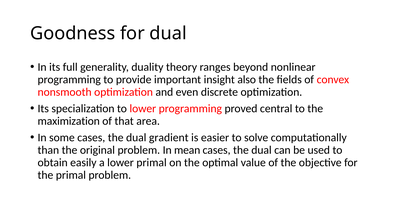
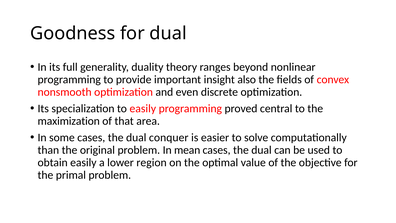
to lower: lower -> easily (143, 108)
gradient: gradient -> conquer (169, 137)
lower primal: primal -> region (152, 162)
